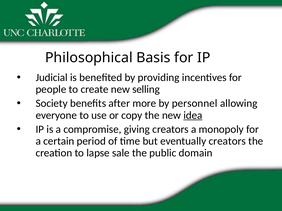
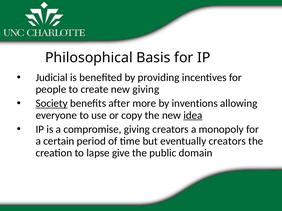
new selling: selling -> giving (146, 90)
Society underline: none -> present (52, 104)
personnel: personnel -> inventions (195, 104)
sale: sale -> give (121, 153)
